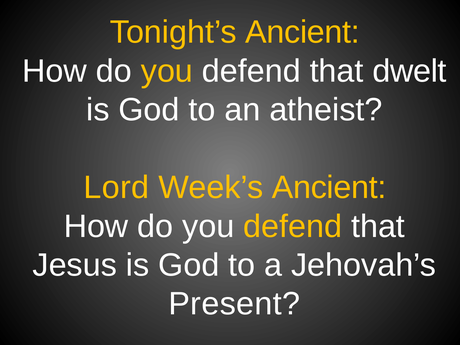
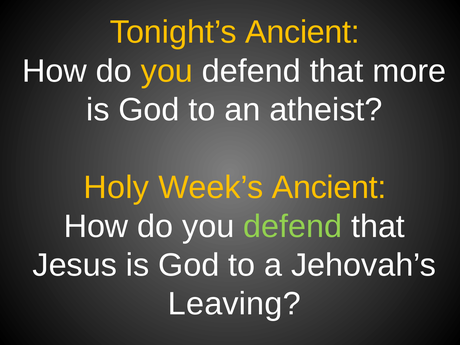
dwelt: dwelt -> more (409, 71)
Lord: Lord -> Holy (116, 188)
defend colour: yellow -> light green (293, 226)
Present: Present -> Leaving (234, 304)
